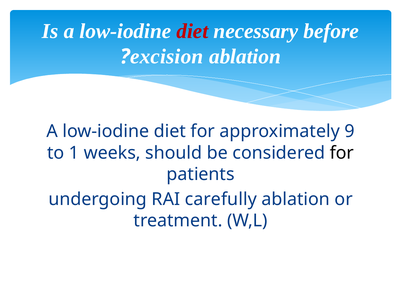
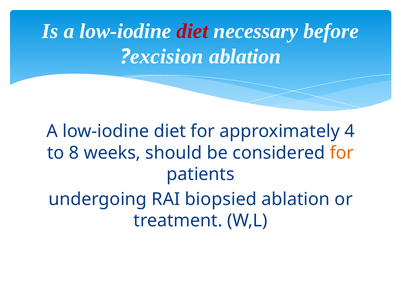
9: 9 -> 4 (350, 131)
1: 1 -> 8 (74, 153)
for colour: black -> orange (342, 153)
carefully: carefully -> biopsied (221, 199)
